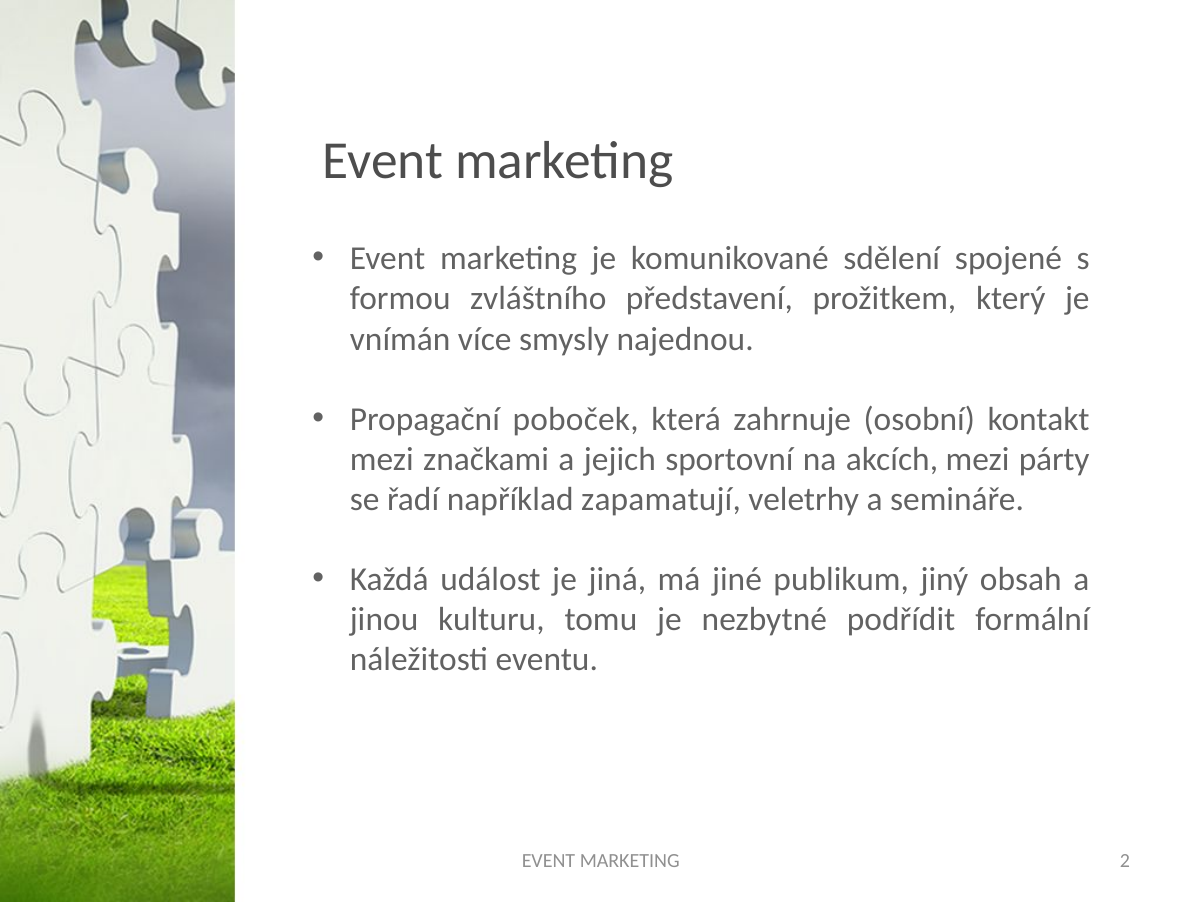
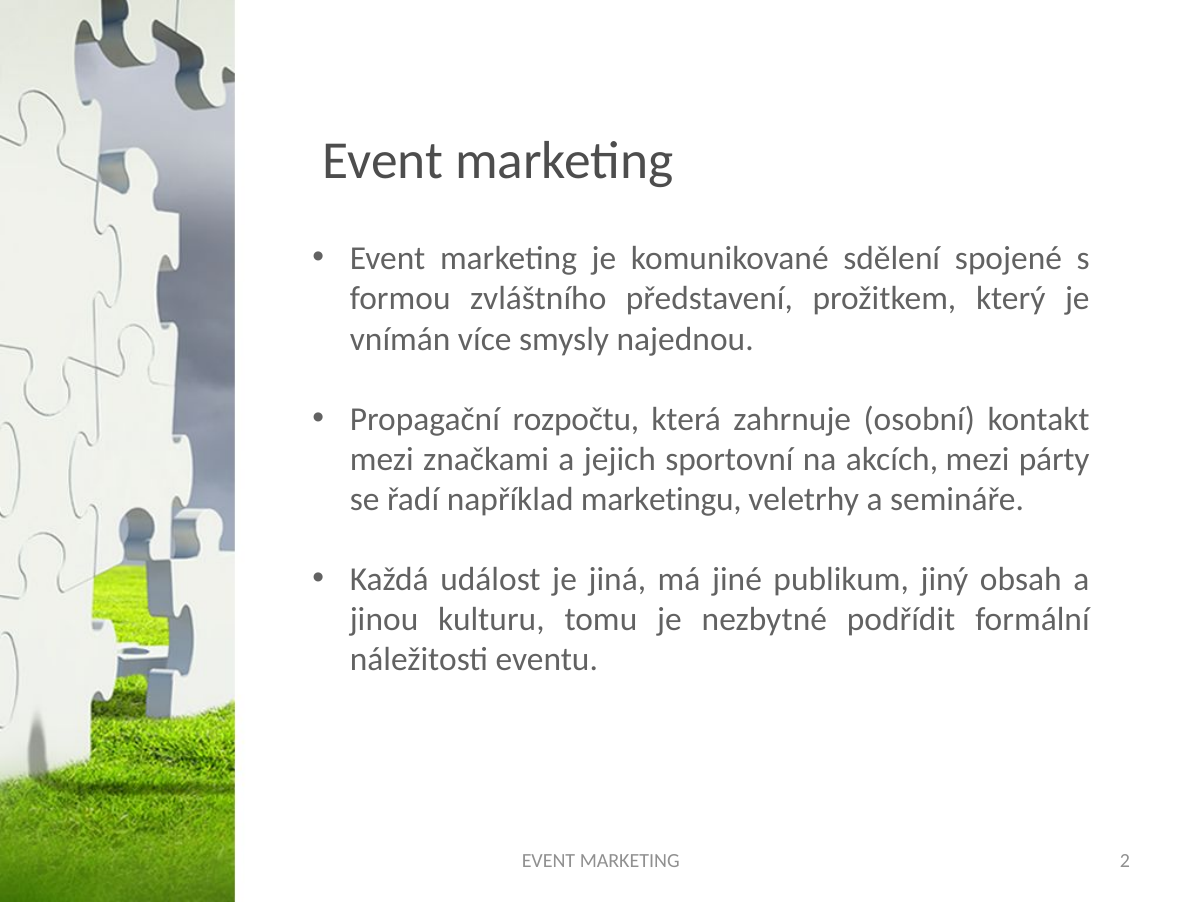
poboček: poboček -> rozpočtu (576, 419)
zapamatují: zapamatují -> marketingu (661, 499)
